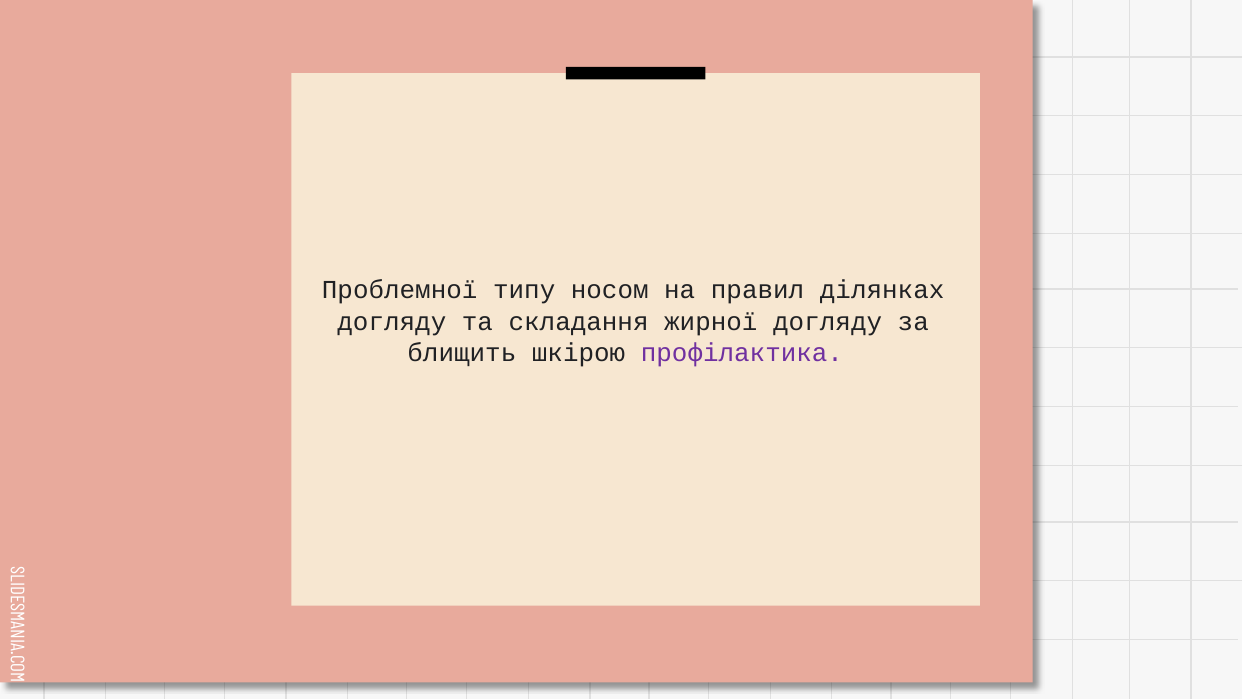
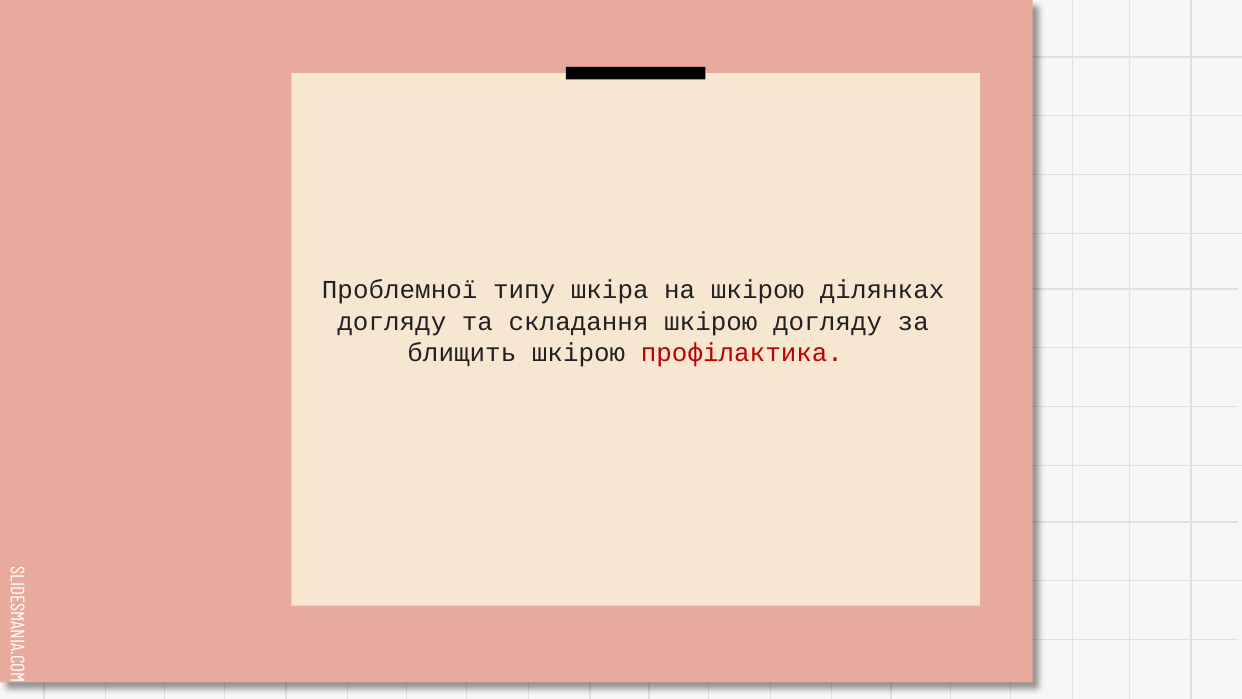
носом: носом -> шкіра (610, 290)
на правил: правил -> шкірою (758, 290)
складання жирної: жирної -> шкірою (711, 321)
профілактика colour: purple -> red (742, 352)
